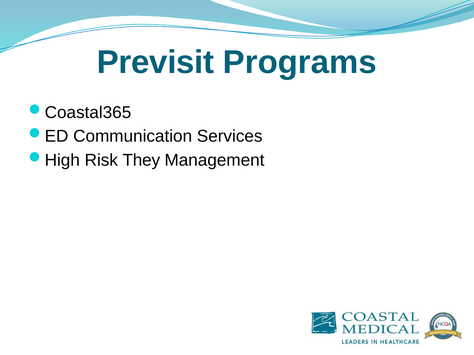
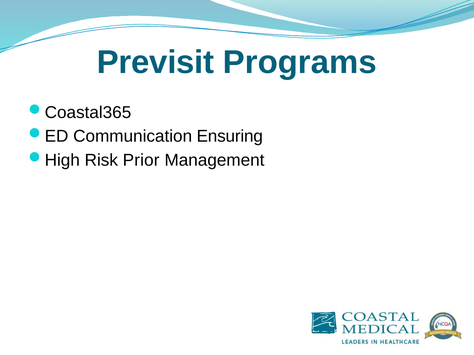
Services: Services -> Ensuring (230, 137)
They: They -> Prior (141, 160)
